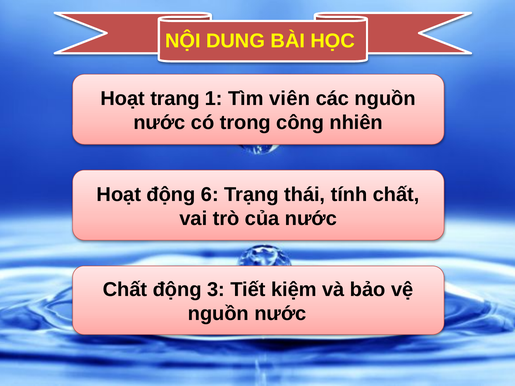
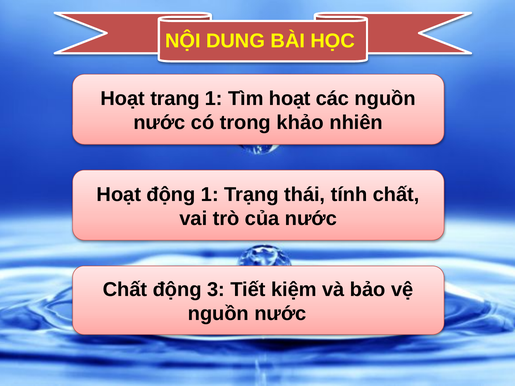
Tìm viên: viên -> hoạt (290, 99)
công: công -> khảo (300, 123)
động 6: 6 -> 1 (210, 195)
